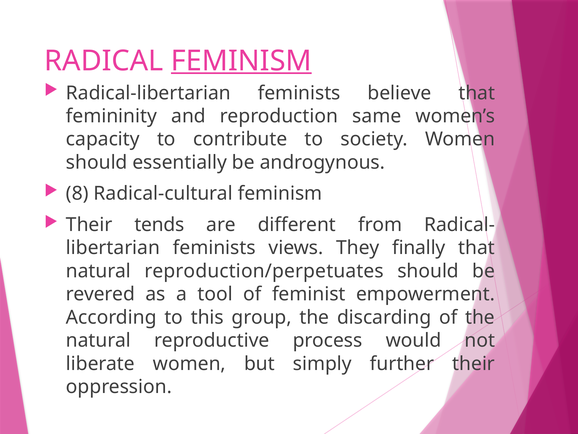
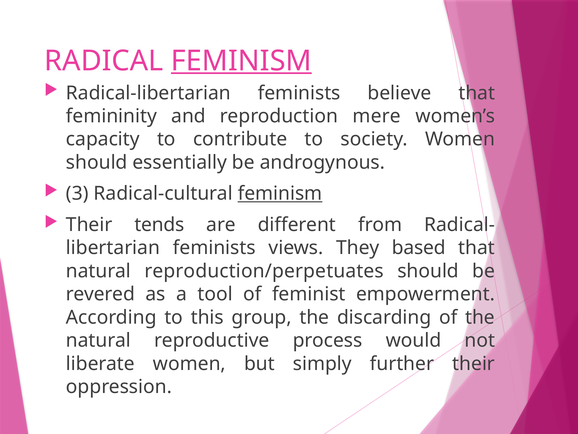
same: same -> mere (377, 116)
8: 8 -> 3 (77, 193)
feminism underline: none -> present (280, 193)
finally: finally -> based (419, 248)
